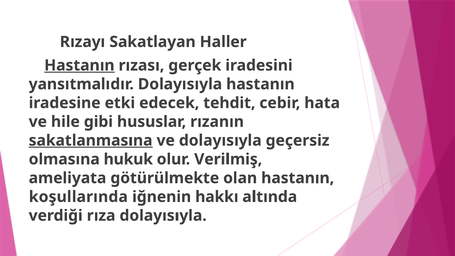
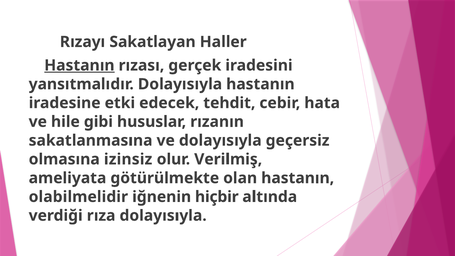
sakatlanmasına underline: present -> none (91, 140)
hukuk: hukuk -> izinsiz (128, 159)
koşullarında: koşullarında -> olabilmelidir (78, 197)
hakkı: hakkı -> hiçbir (217, 197)
